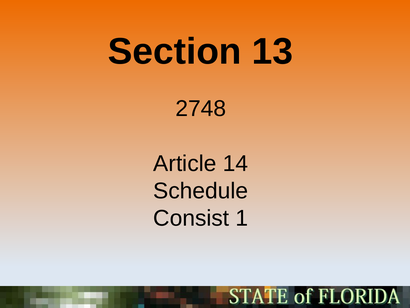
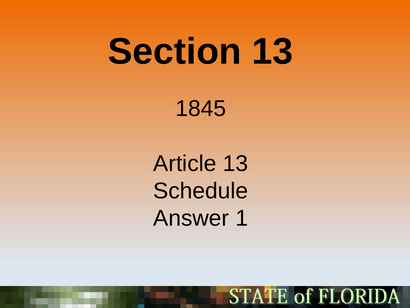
2748: 2748 -> 1845 (201, 109)
Article 14: 14 -> 13 (235, 163)
Consist: Consist -> Answer (191, 218)
